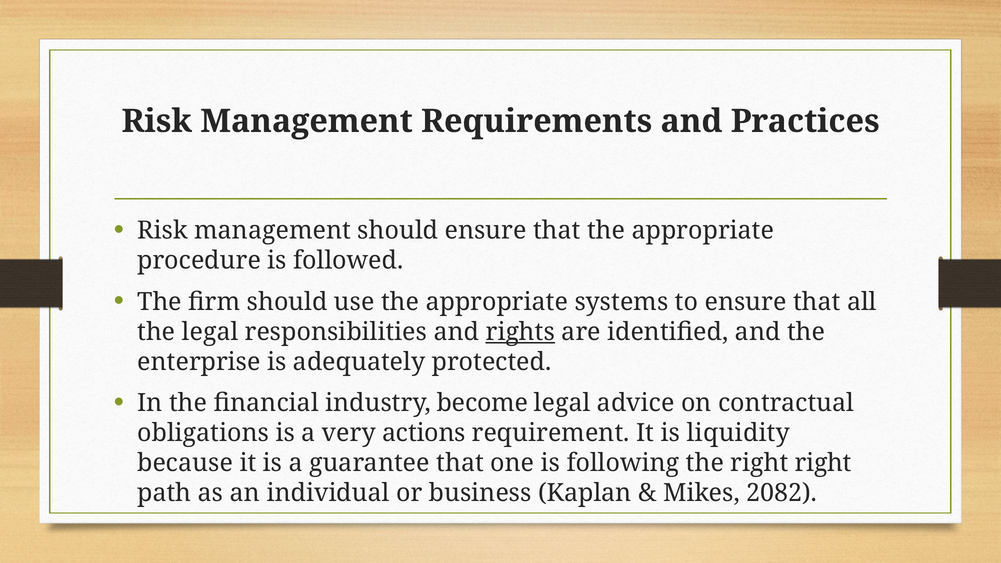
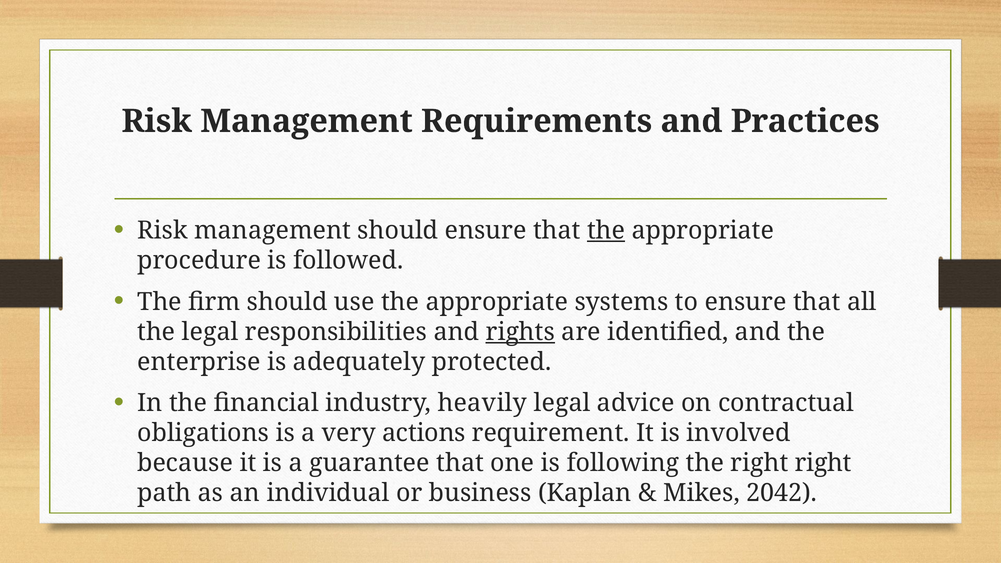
the underline: none -> present (606, 230)
become: become -> heavily (482, 403)
liquidity: liquidity -> involved (739, 433)
2082: 2082 -> 2042 (782, 493)
